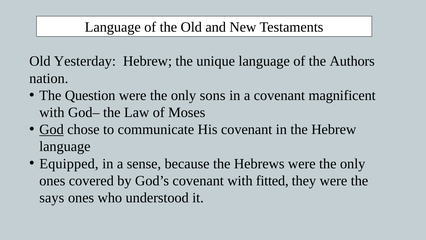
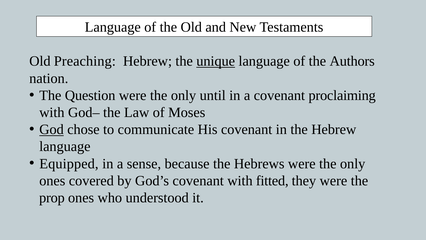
Yesterday: Yesterday -> Preaching (85, 61)
unique underline: none -> present (216, 61)
sons: sons -> until (213, 95)
magnificent: magnificent -> proclaiming (342, 95)
says: says -> prop (52, 198)
